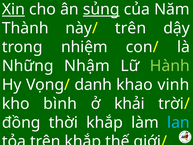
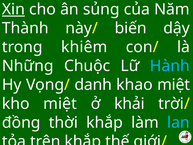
sủng underline: present -> none (101, 9)
này/ trên: trên -> biến (131, 28)
nhiệm: nhiệm -> khiêm (84, 47)
Nhậm: Nhậm -> Chuộc (87, 66)
Hành colour: light green -> light blue (170, 66)
khao vinh: vinh -> miệt (174, 85)
kho bình: bình -> miệt (60, 104)
